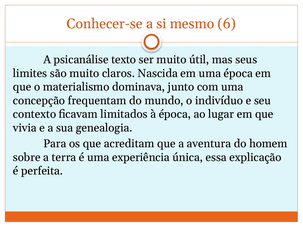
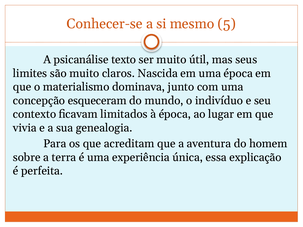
6: 6 -> 5 (227, 24)
frequentam: frequentam -> esqueceram (97, 101)
